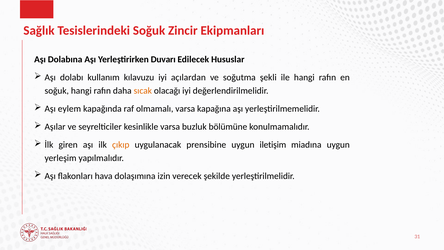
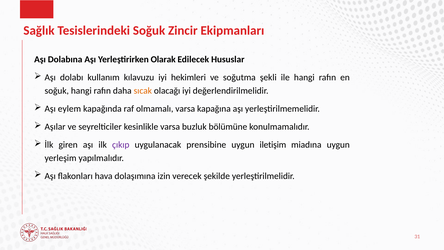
Duvarı: Duvarı -> Olarak (163, 59)
açılardan: açılardan -> hekimleri (188, 77)
çıkıp colour: orange -> purple (121, 145)
